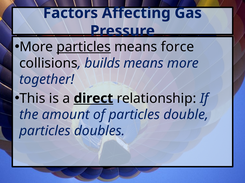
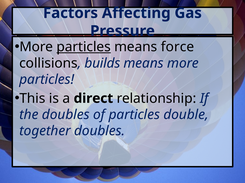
together: together -> particles (47, 80)
direct underline: present -> none (93, 99)
the amount: amount -> doubles (66, 115)
particles: particles -> together (45, 131)
